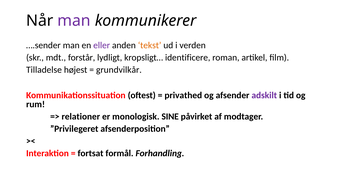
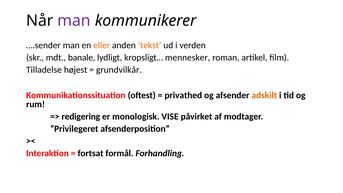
eller colour: purple -> orange (102, 45)
forstår: forstår -> banale (82, 58)
identificere: identificere -> mennesker (188, 58)
adskilt colour: purple -> orange (264, 95)
relationer: relationer -> redigering (81, 117)
SINE: SINE -> VISE (170, 117)
